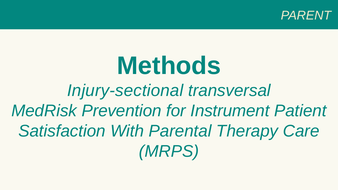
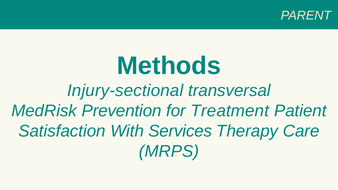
Instrument: Instrument -> Treatment (230, 111)
Parental: Parental -> Services (180, 131)
